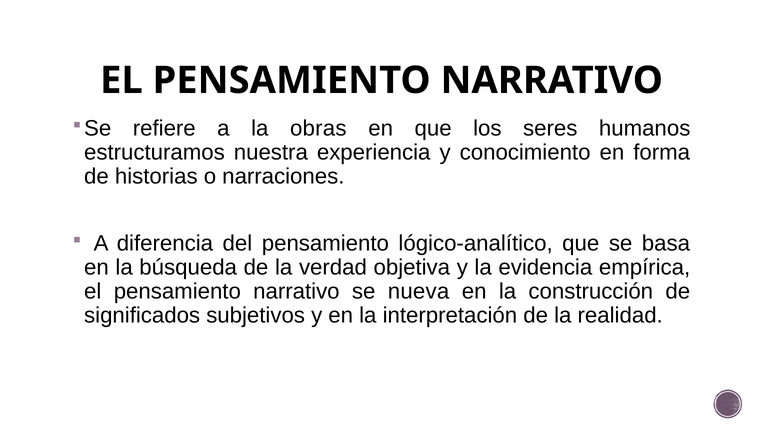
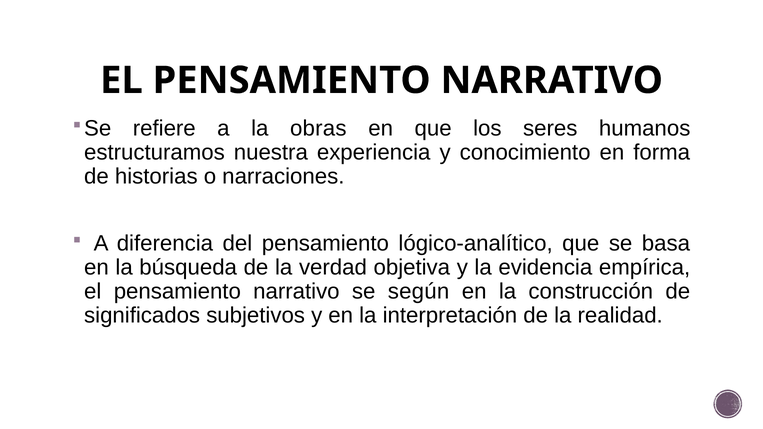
nueva: nueva -> según (419, 292)
